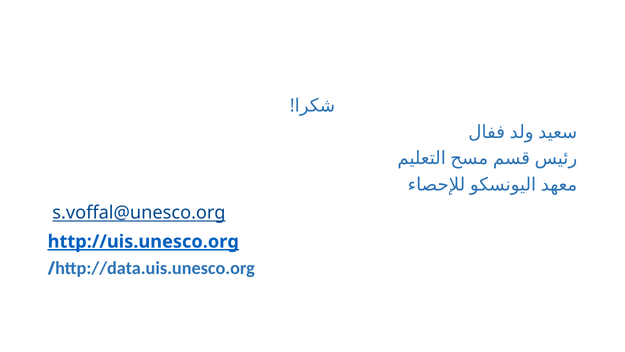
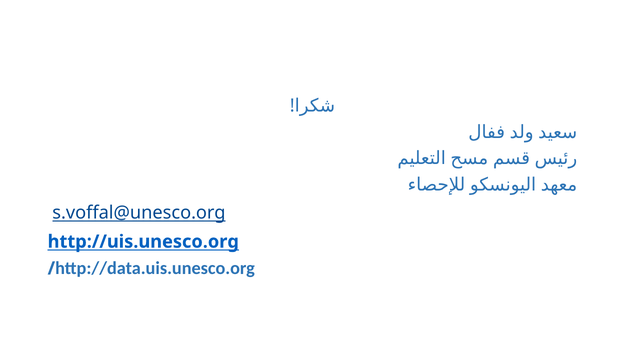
http://uis.unesco.org underline: present -> none (143, 241)
